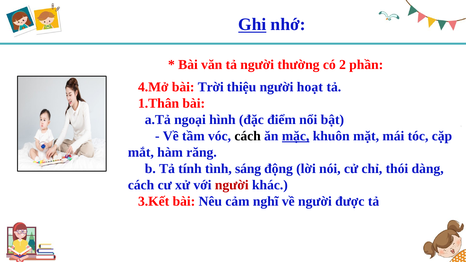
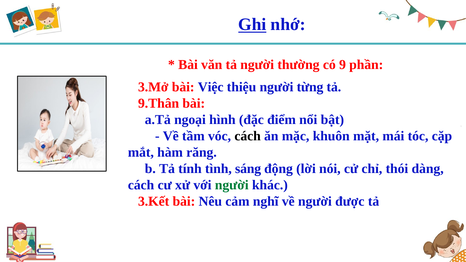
2: 2 -> 9 (343, 65)
4.Mở: 4.Mở -> 3.Mở (153, 87)
Trời: Trời -> Việc (211, 87)
hoạt: hoạt -> từng (310, 87)
1.Thân: 1.Thân -> 9.Thân (159, 103)
mặc underline: present -> none (296, 136)
người colour: red -> green (232, 185)
